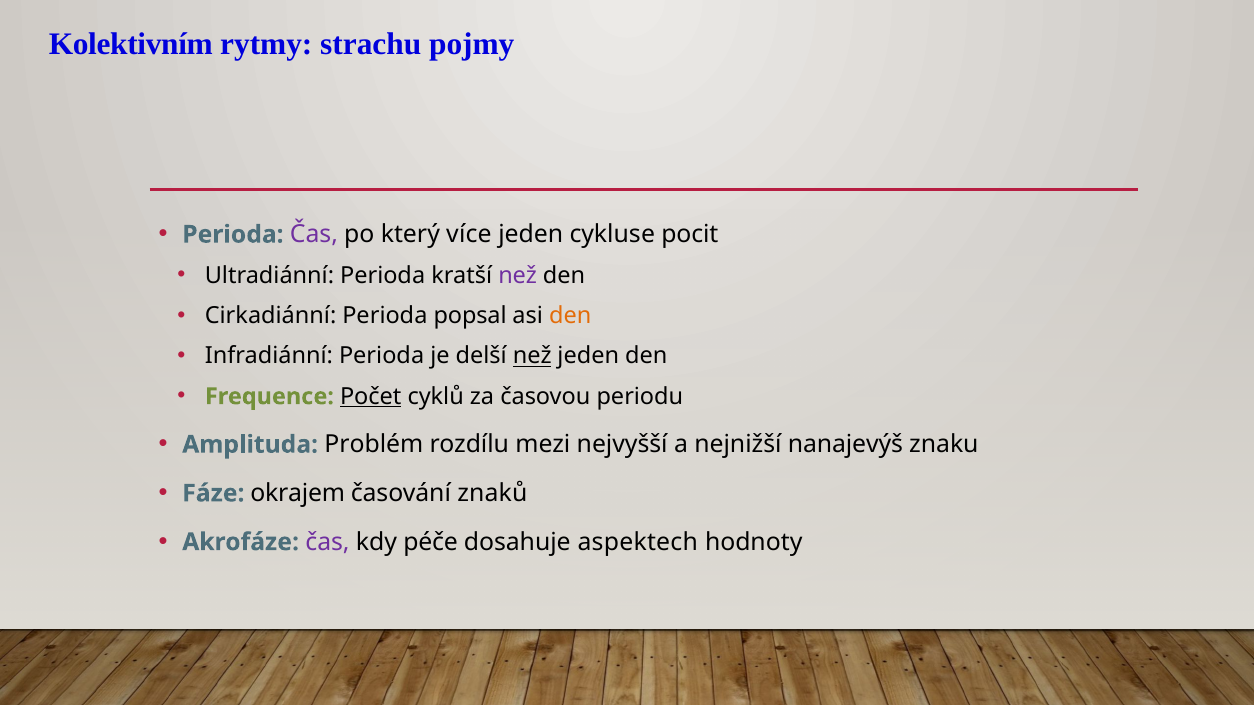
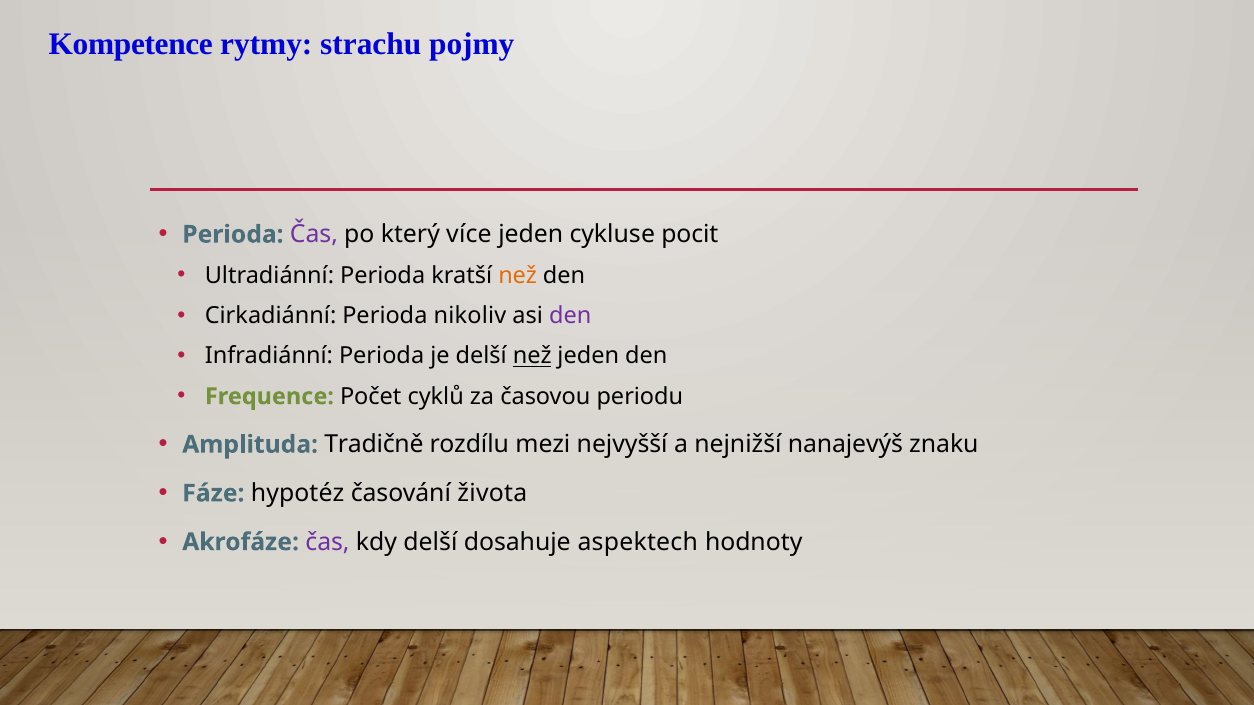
Kolektivním: Kolektivním -> Kompetence (131, 44)
než colour: purple -> orange (518, 276)
popsal: popsal -> nikoliv (470, 316)
den colour: orange -> purple (570, 316)
Počet underline: present -> none (371, 397)
Problém: Problém -> Tradičně (374, 445)
okrajem: okrajem -> hypotéz (298, 494)
znaků: znaků -> života (492, 494)
kdy péče: péče -> delší (430, 542)
